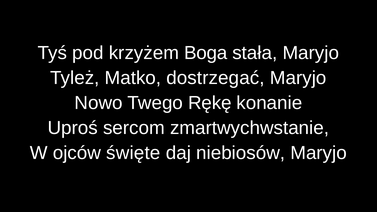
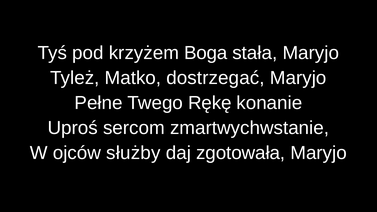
Nowo: Nowo -> Pełne (99, 103)
święte: święte -> służby (133, 153)
niebiosów: niebiosów -> zgotowała (241, 153)
